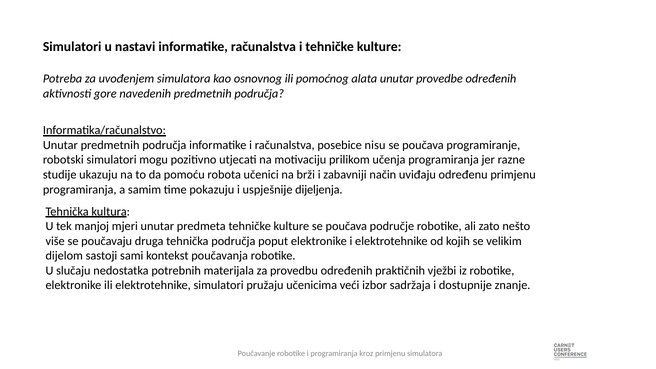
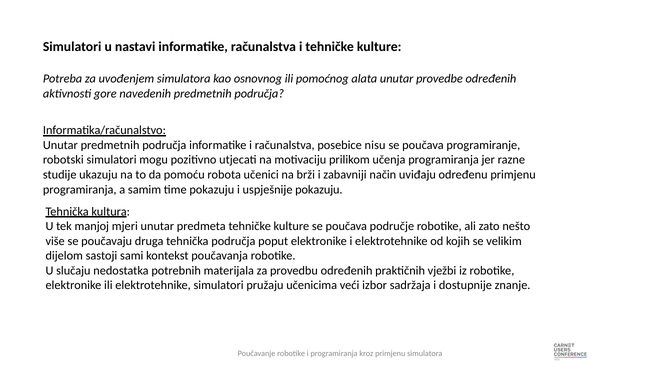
uspješnije dijeljenja: dijeljenja -> pokazuju (319, 189)
